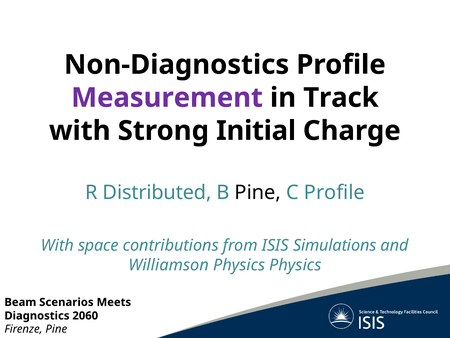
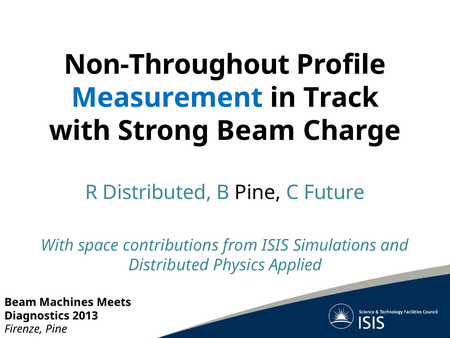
Non-Diagnostics: Non-Diagnostics -> Non-Throughout (177, 65)
Measurement colour: purple -> blue (167, 98)
Strong Initial: Initial -> Beam (256, 131)
C Profile: Profile -> Future (334, 192)
Williamson: Williamson -> Distributed (169, 265)
Physics Physics: Physics -> Applied (295, 265)
Scenarios: Scenarios -> Machines (66, 302)
2060: 2060 -> 2013 (85, 315)
